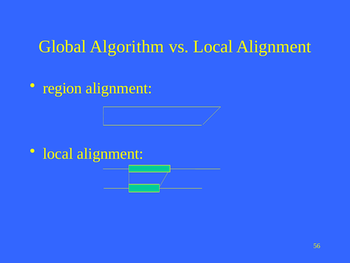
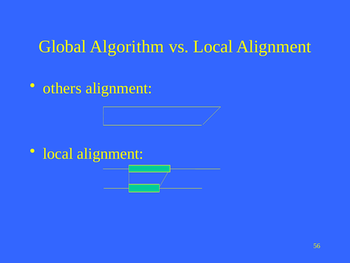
region: region -> others (62, 88)
